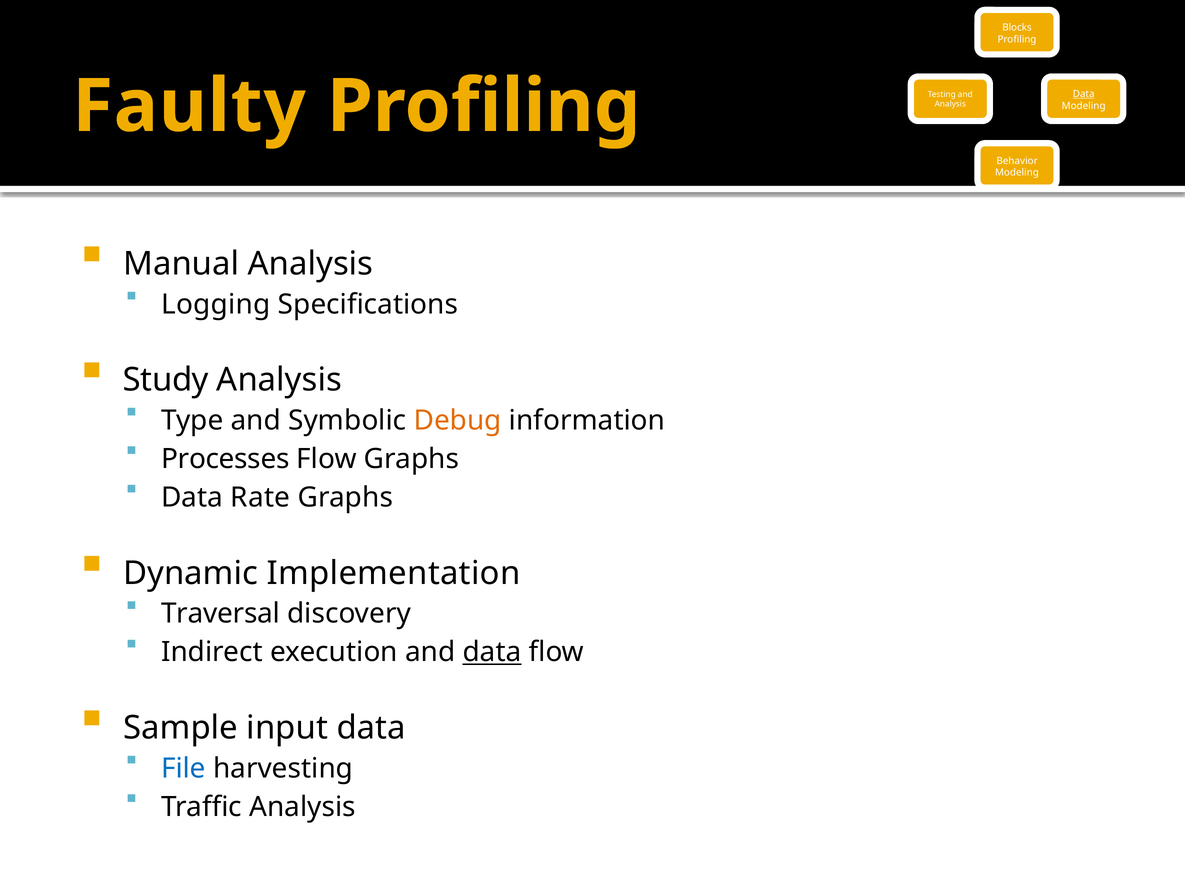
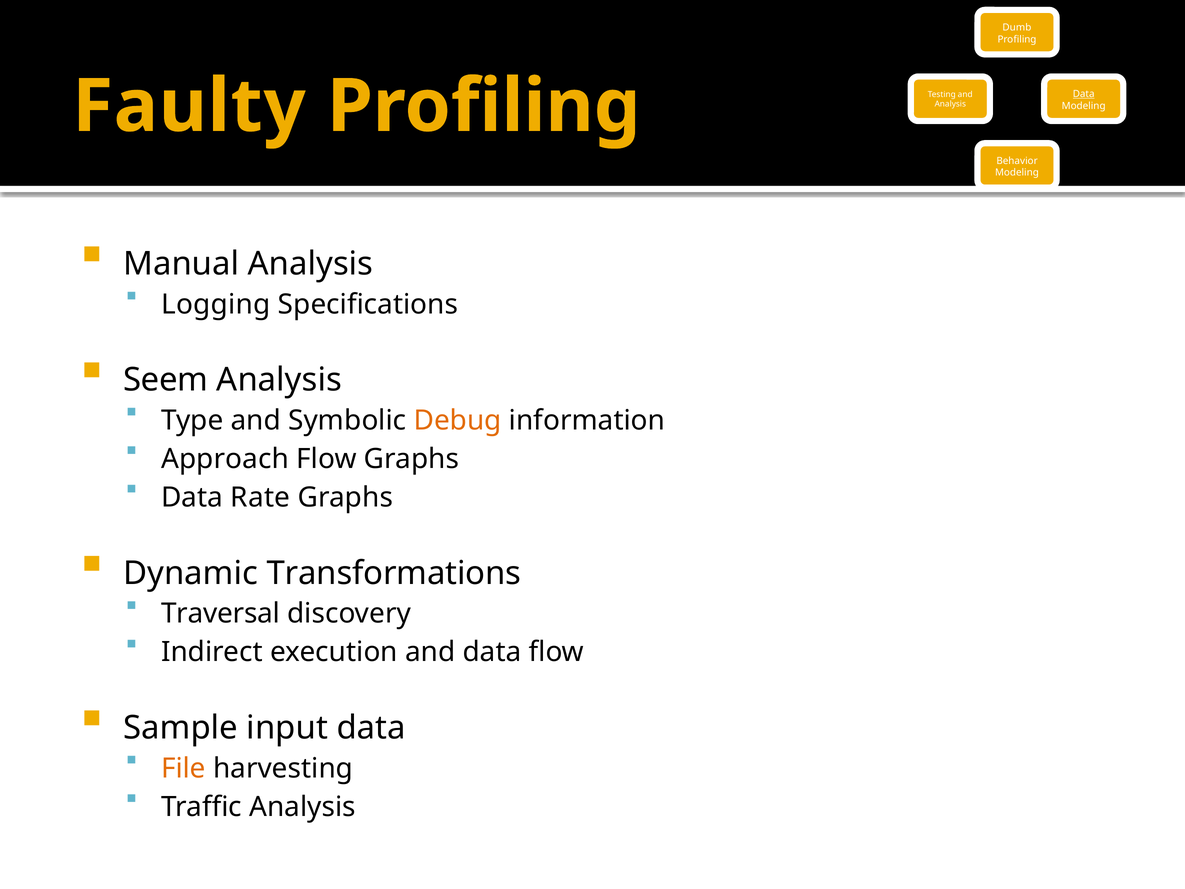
Blocks: Blocks -> Dumb (1017, 28)
Study: Study -> Seem (166, 380)
Processes: Processes -> Approach (225, 459)
Implementation: Implementation -> Transformations (394, 573)
data underline: present -> none (492, 652)
File colour: blue -> orange (183, 768)
